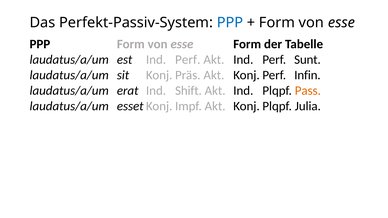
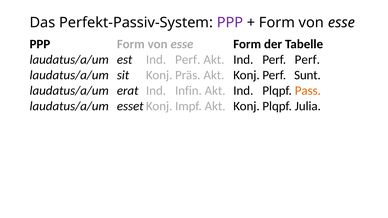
PPP colour: blue -> purple (230, 23)
Perf Sunt: Sunt -> Perf (307, 60)
Infin: Infin -> Sunt (307, 75)
Shift: Shift -> Infin (188, 91)
